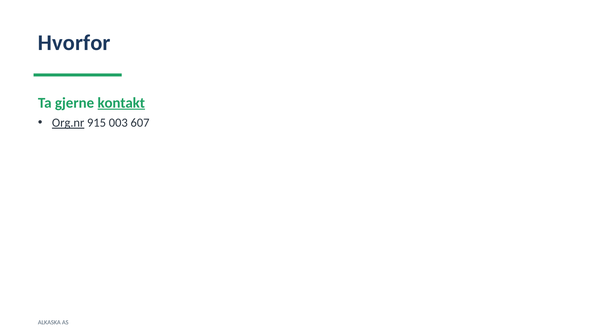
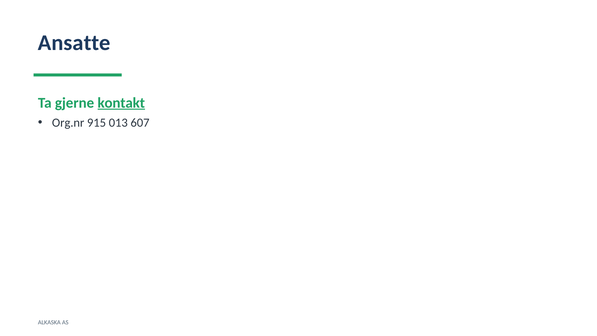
Hvorfor: Hvorfor -> Ansatte (74, 43)
Org.nr underline: present -> none (68, 123)
003: 003 -> 013 (118, 123)
